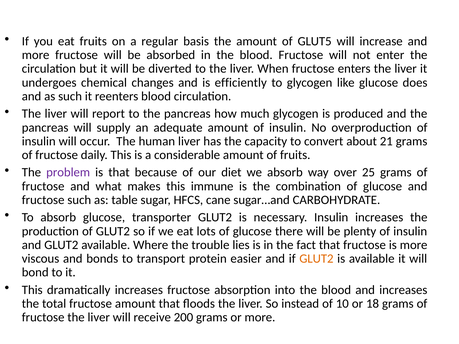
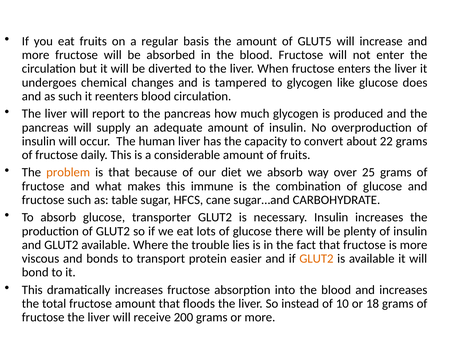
efficiently: efficiently -> tampered (241, 83)
21: 21 -> 22 (386, 141)
problem colour: purple -> orange (68, 173)
